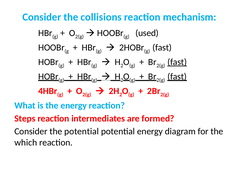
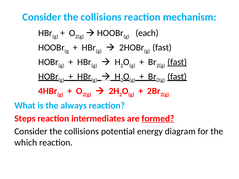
used: used -> each (147, 33)
the energy: energy -> always (74, 106)
formed underline: none -> present (158, 119)
potential: potential -> collisions (82, 132)
